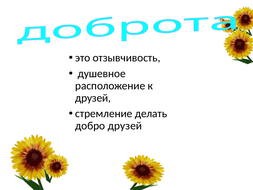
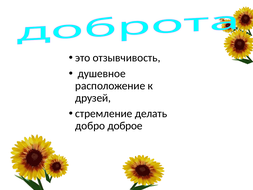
добро друзей: друзей -> доброе (125, 126)
